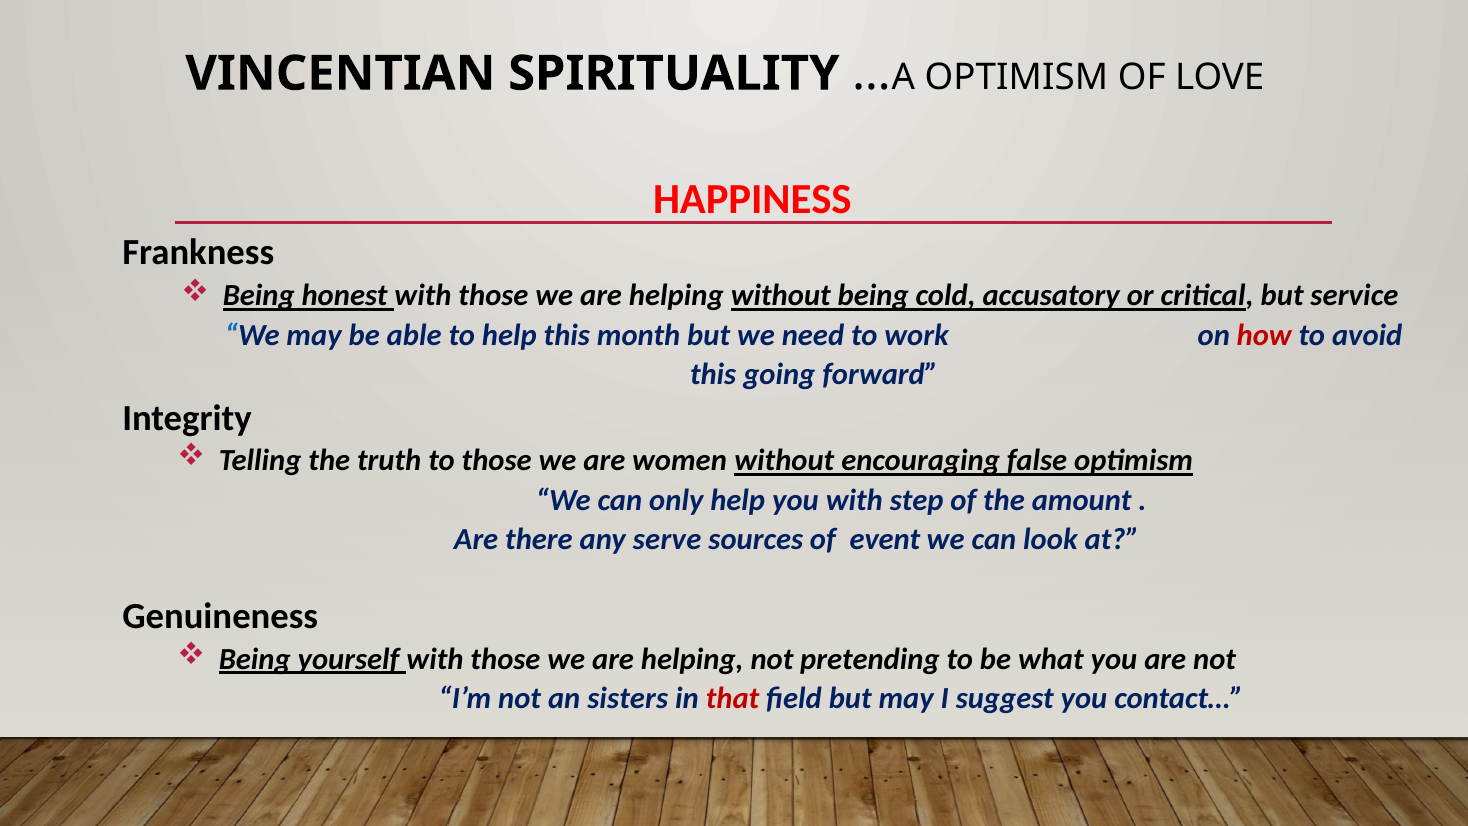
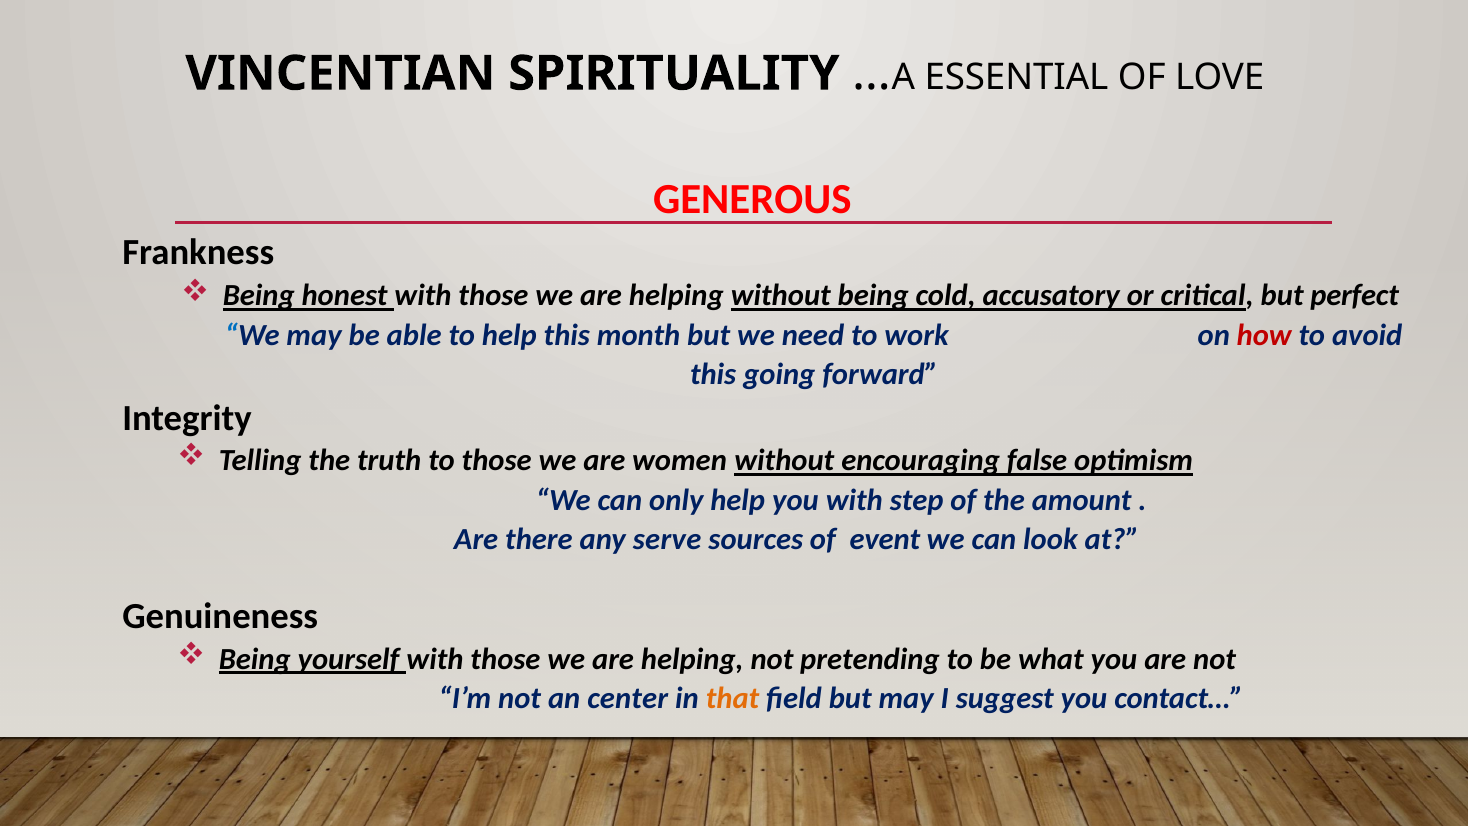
OPTIMISM: OPTIMISM -> ESSENTIAL (1016, 78)
HAPPINESS: HAPPINESS -> GENEROUS (752, 199)
service: service -> perfect (1355, 296)
sisters: sisters -> center (628, 698)
that colour: red -> orange (733, 698)
